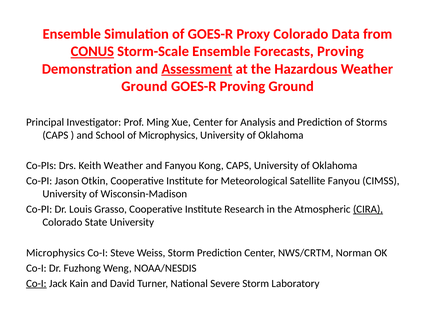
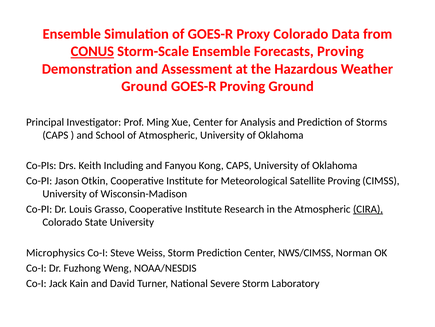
Assessment underline: present -> none (197, 69)
of Microphysics: Microphysics -> Atmospheric (168, 135)
Keith Weather: Weather -> Including (124, 165)
Satellite Fanyou: Fanyou -> Proving (344, 181)
NWS/CRTM: NWS/CRTM -> NWS/CIMSS (306, 252)
Co-I underline: present -> none (36, 283)
